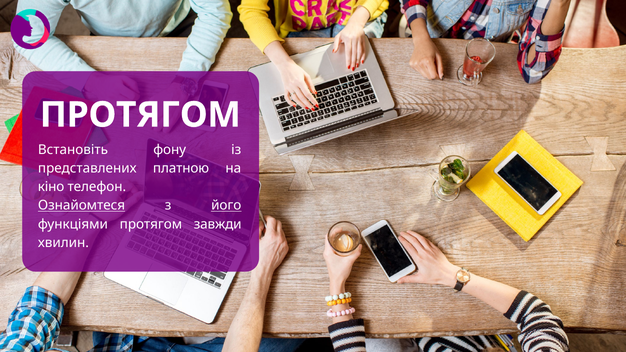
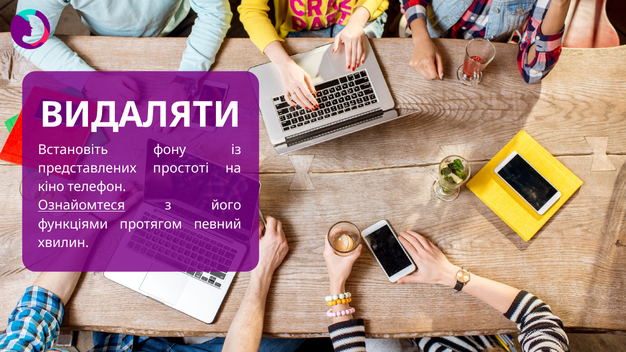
ПРОТЯГОМ: ПРОТЯГОМ -> ВИДАЛЯТИ (140, 115)
платною: платною -> простоті (181, 168)
його underline: present -> none (226, 206)
завжди: завжди -> певний (218, 224)
